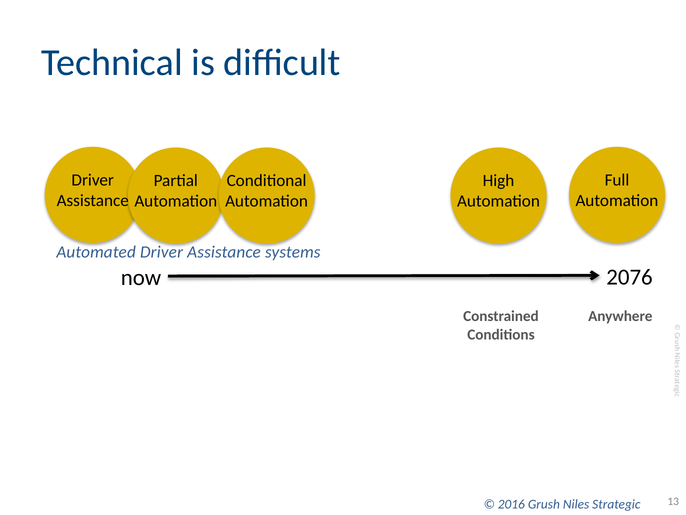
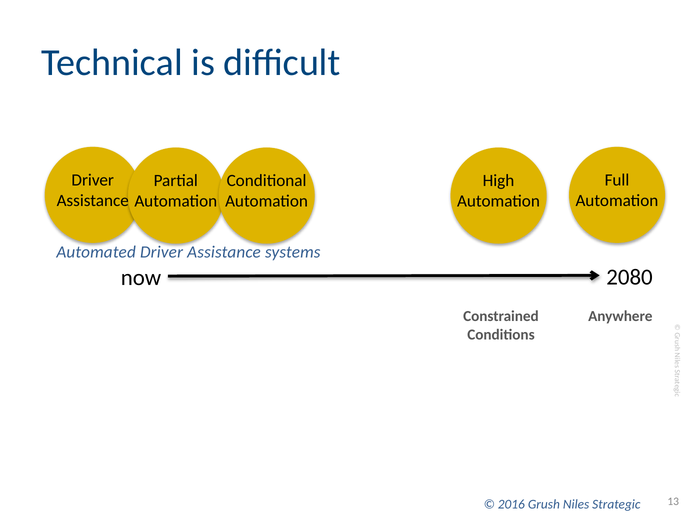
2076: 2076 -> 2080 (630, 277)
